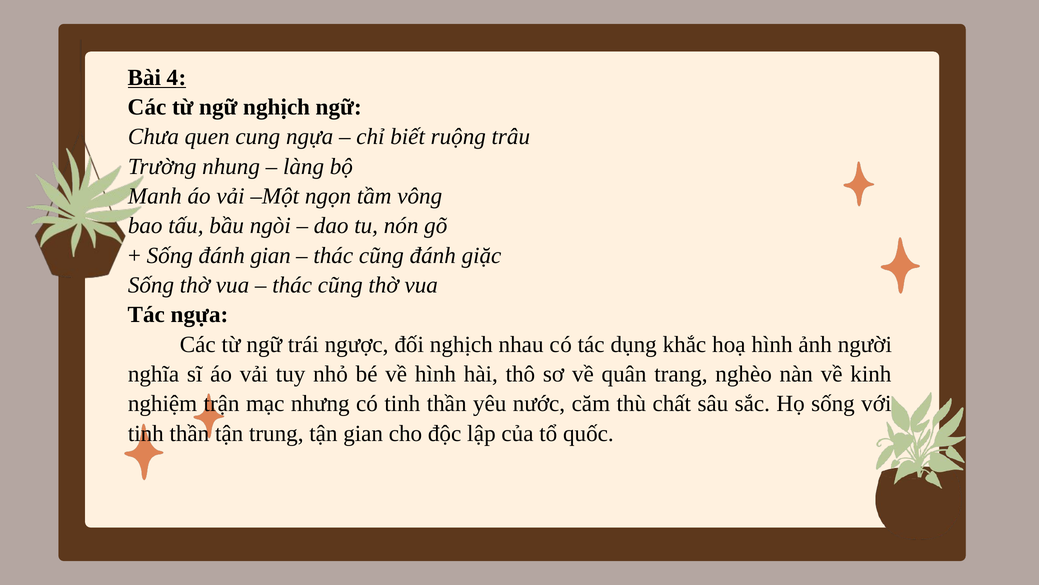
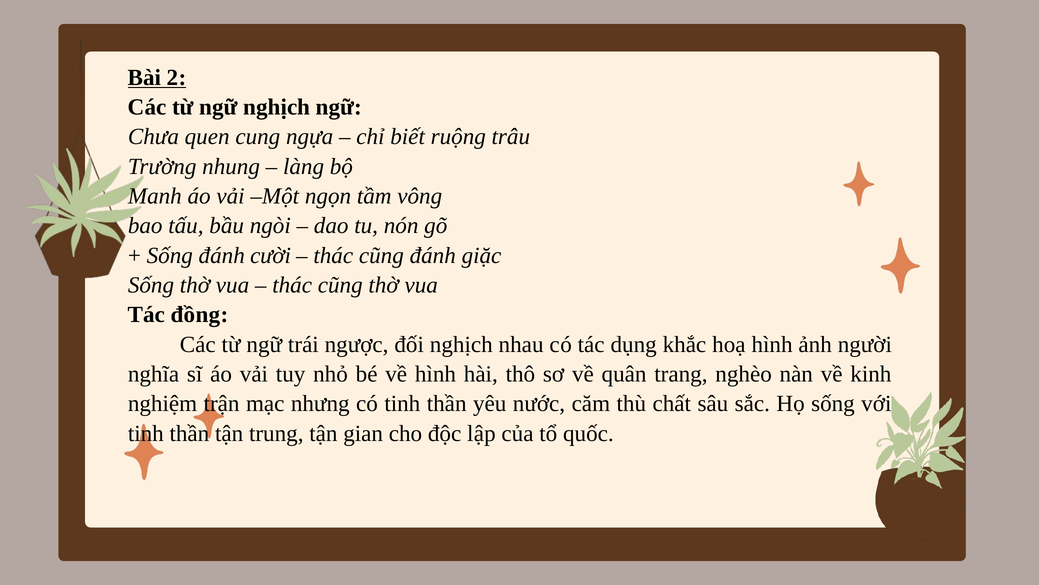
4: 4 -> 2 (177, 77)
đánh gian: gian -> cười (271, 255)
Tác ngựa: ngựa -> đồng (200, 314)
